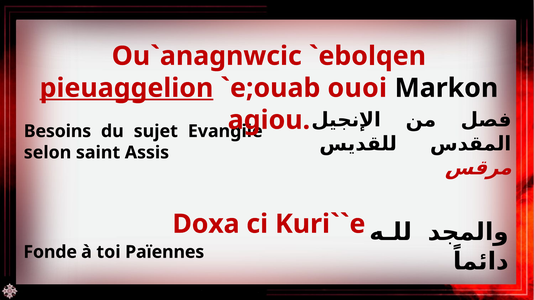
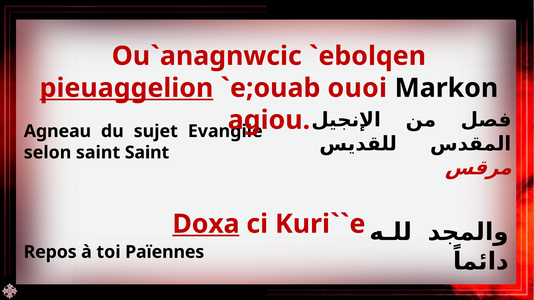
Besoins: Besoins -> Agneau (57, 131)
saint Assis: Assis -> Saint (147, 153)
Doxa underline: none -> present (206, 224)
Fonde: Fonde -> Repos (50, 252)
